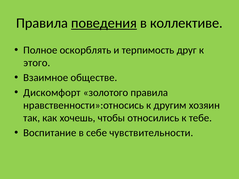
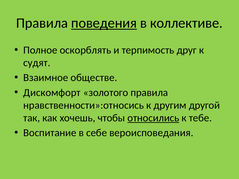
этого: этого -> судят (37, 63)
хозяин: хозяин -> другой (204, 105)
относились underline: none -> present (153, 118)
чувствительности: чувствительности -> вероисповедания (151, 133)
